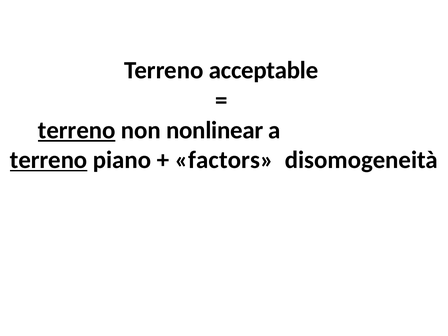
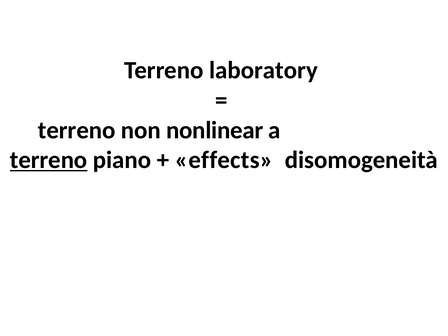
acceptable: acceptable -> laboratory (263, 70)
terreno underline: present -> none (77, 130)
factors: factors -> effects (224, 160)
